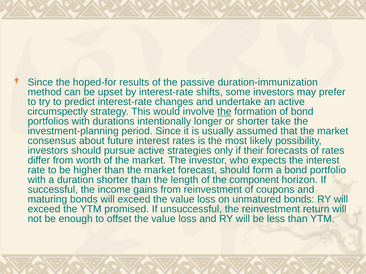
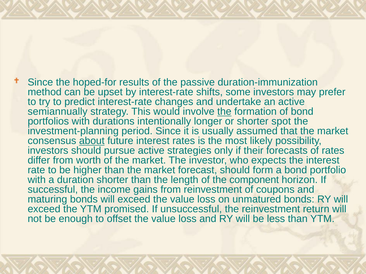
circumspectly: circumspectly -> semiannually (58, 112)
take: take -> spot (281, 122)
about underline: none -> present (92, 141)
